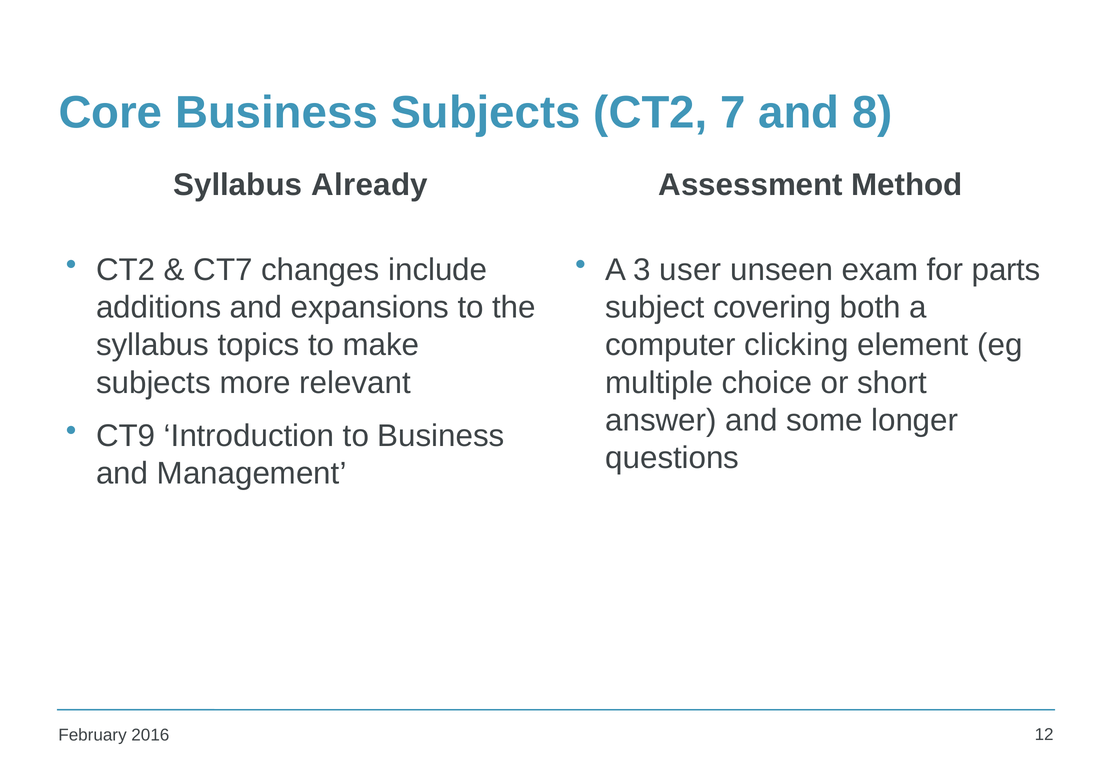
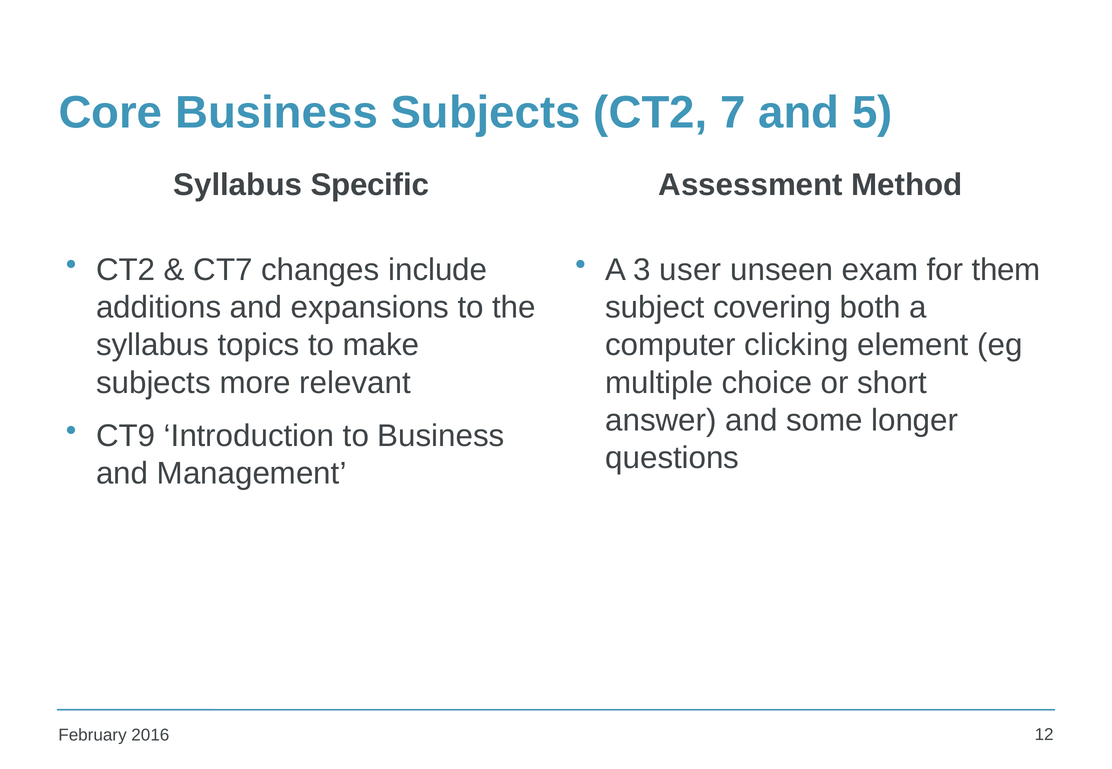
8: 8 -> 5 (872, 113)
Already: Already -> Specific (370, 185)
parts: parts -> them (1006, 270)
